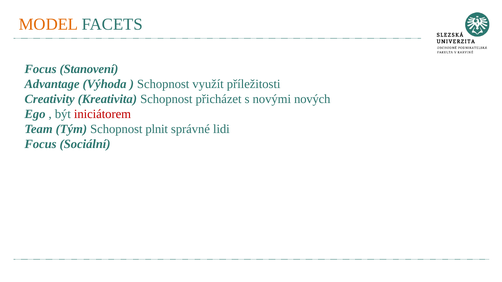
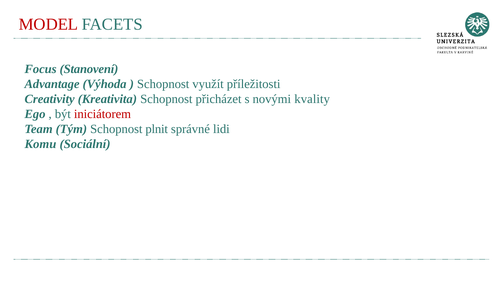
MODEL colour: orange -> red (48, 24)
nových: nových -> kvality (312, 99)
Focus: Focus -> Komu (40, 144)
